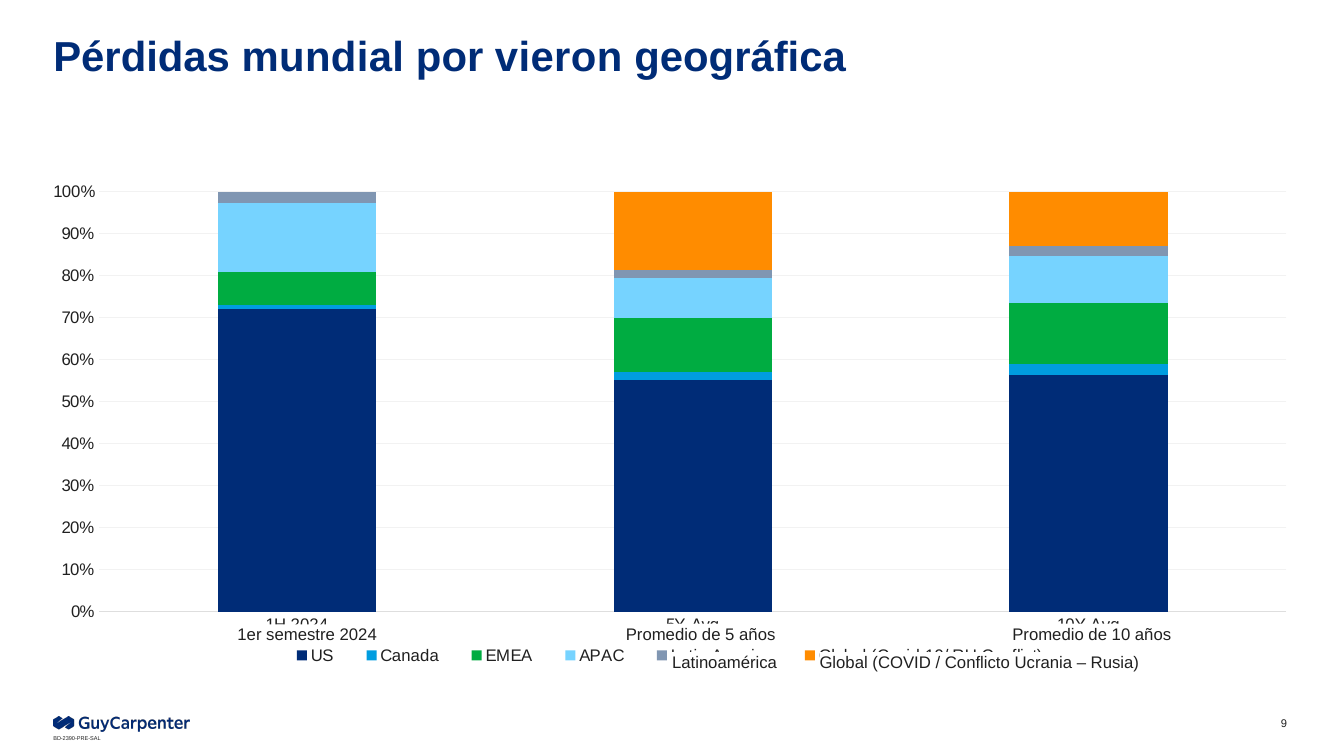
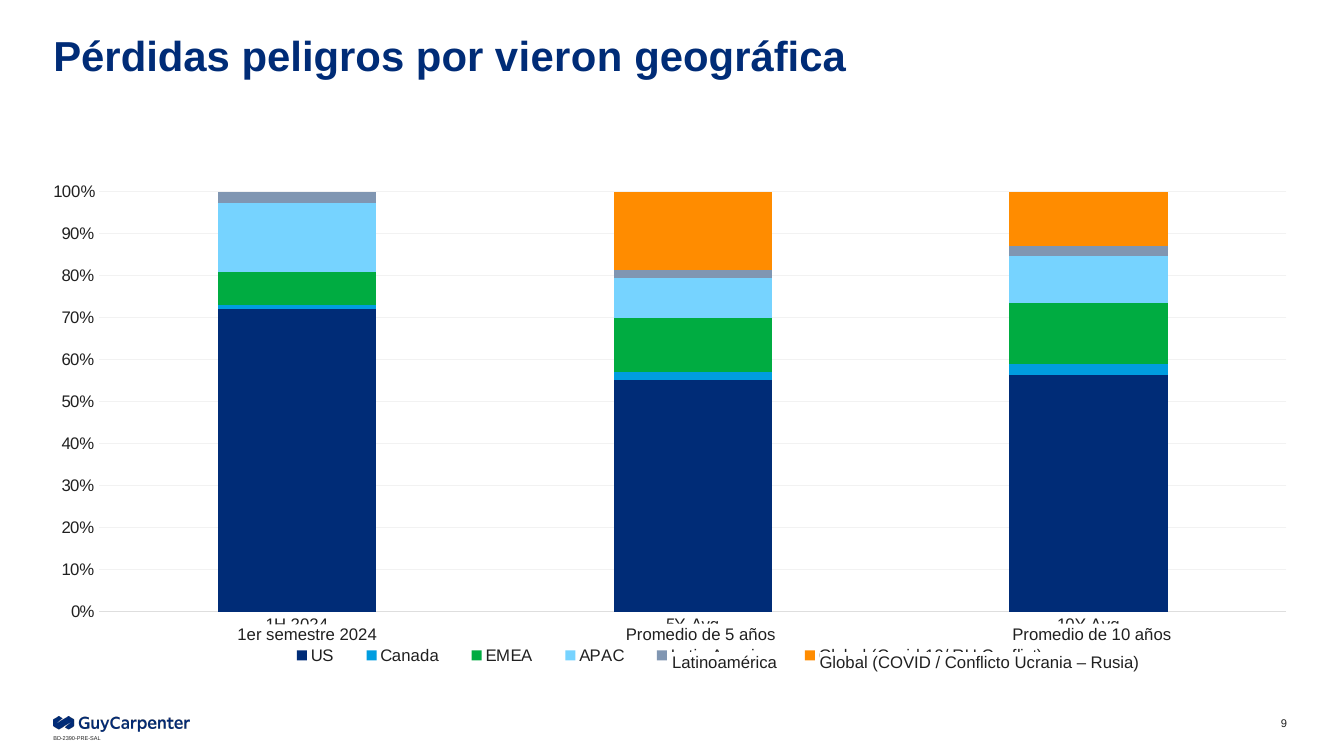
mundial: mundial -> peligros (323, 57)
